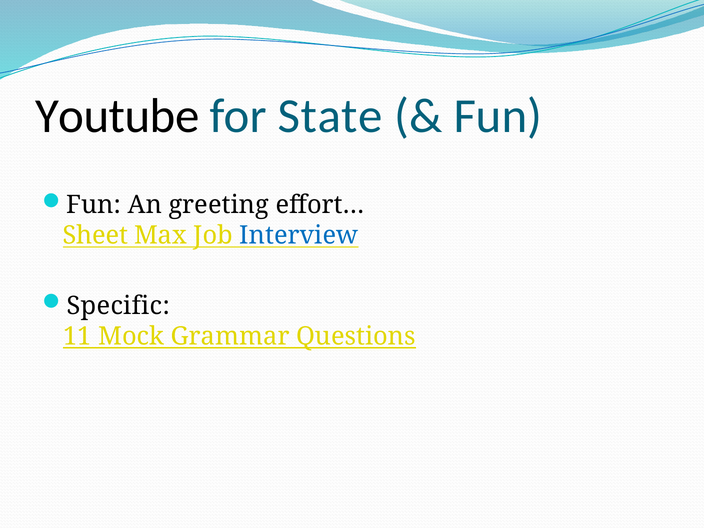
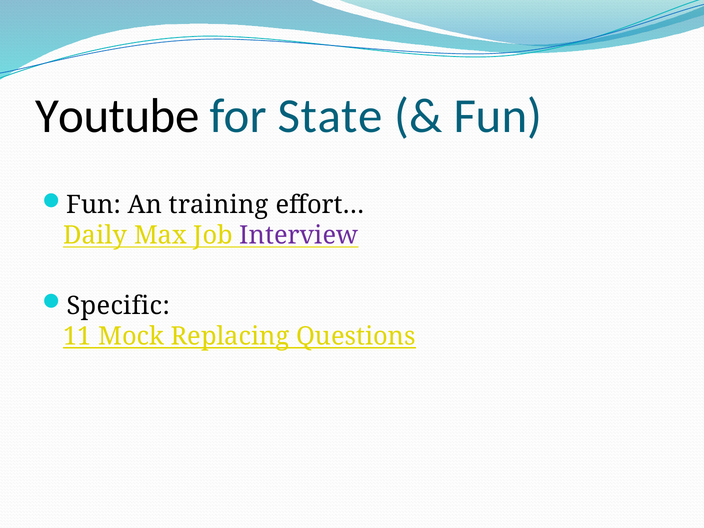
greeting: greeting -> training (219, 205)
Sheet: Sheet -> Daily (95, 236)
Interview colour: blue -> purple (299, 236)
Grammar: Grammar -> Replacing (230, 336)
